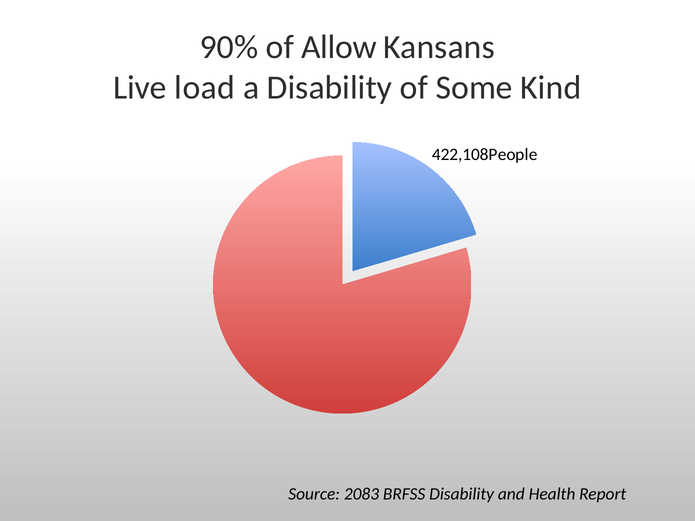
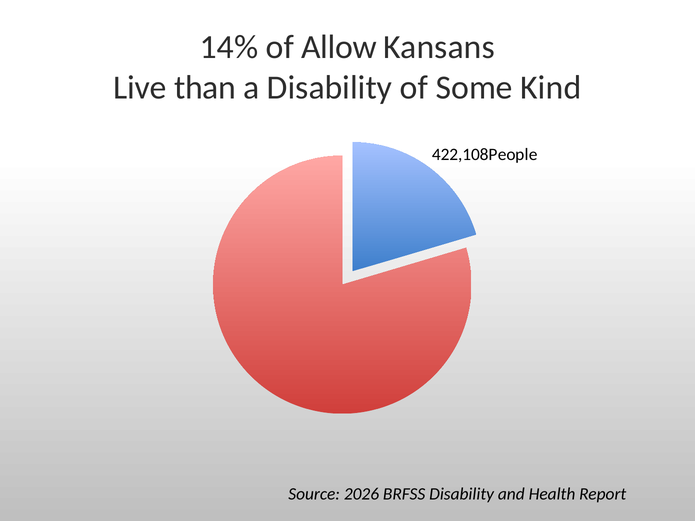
90%: 90% -> 14% (229, 47)
load: load -> than (205, 88)
2083: 2083 -> 2026 (361, 494)
